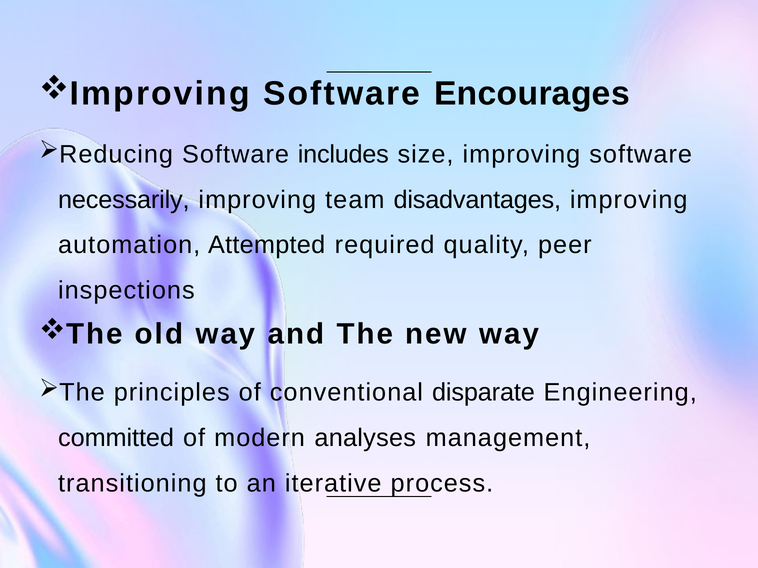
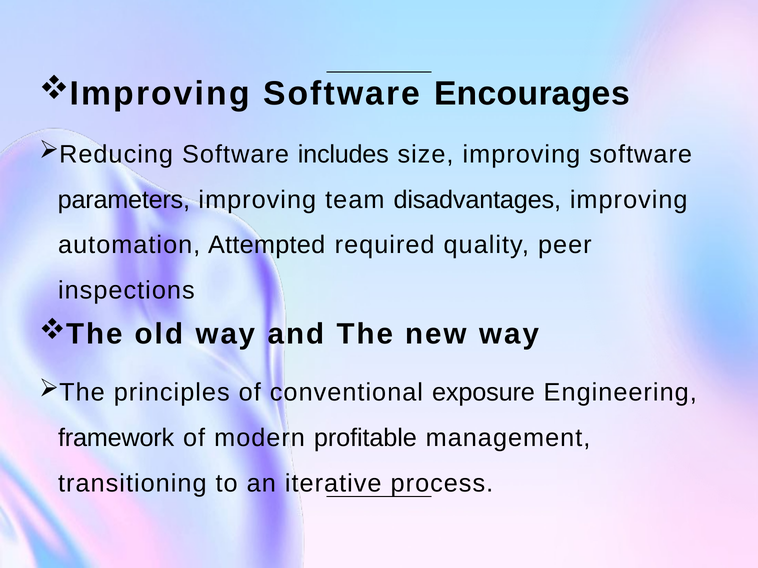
necessarily: necessarily -> parameters (124, 200)
disparate: disparate -> exposure (483, 393)
committed: committed -> framework (116, 438)
analyses: analyses -> profitable (365, 438)
